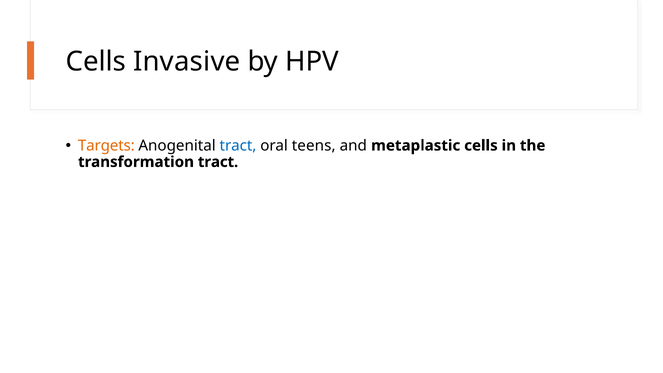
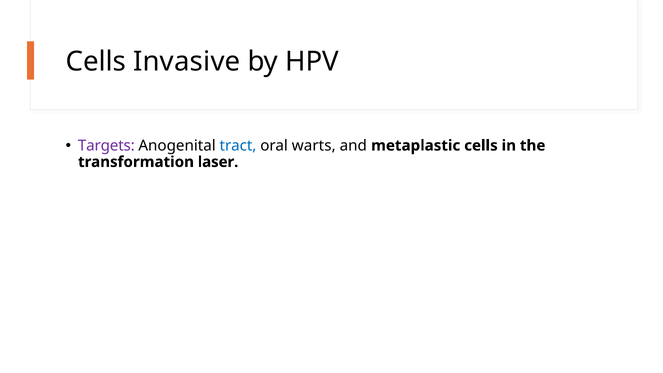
Targets colour: orange -> purple (106, 146)
teens: teens -> warts (314, 146)
transformation tract: tract -> laser (218, 162)
